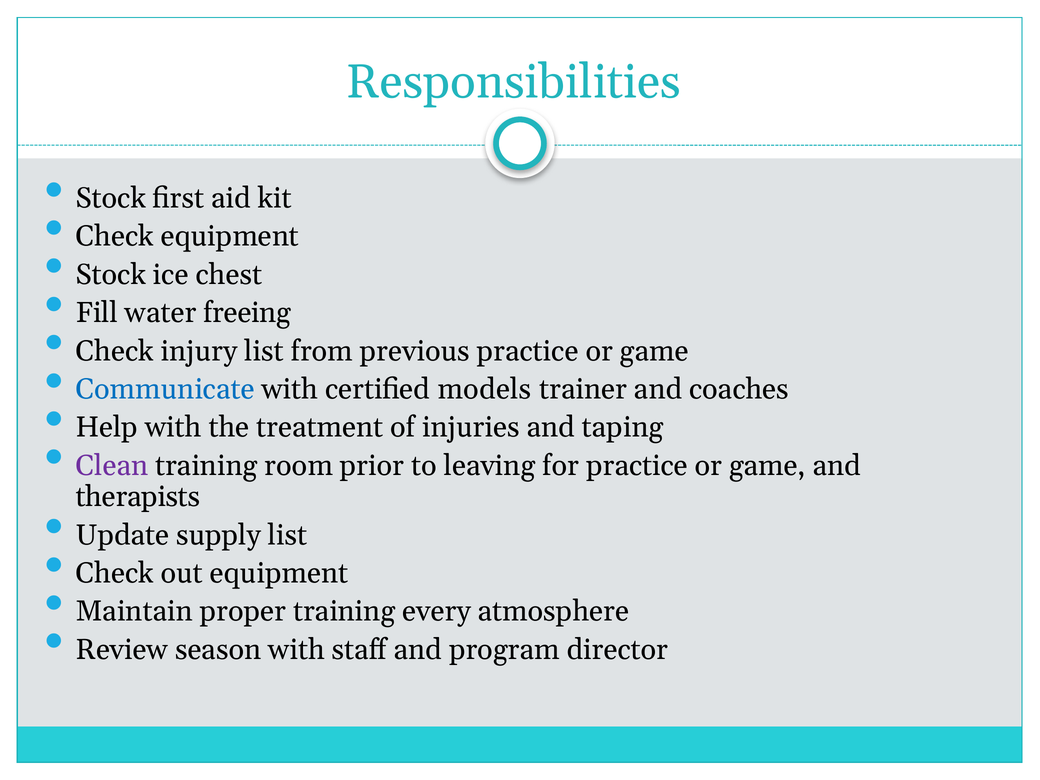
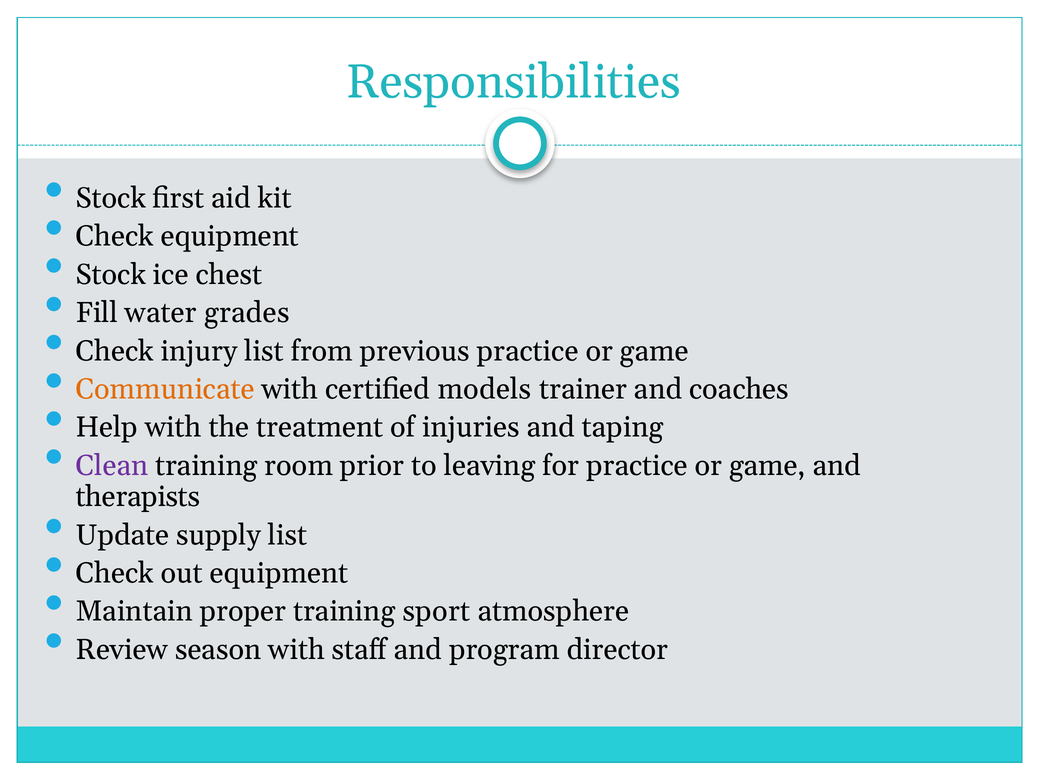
freeing: freeing -> grades (247, 313)
Communicate colour: blue -> orange (165, 389)
every: every -> sport (436, 611)
